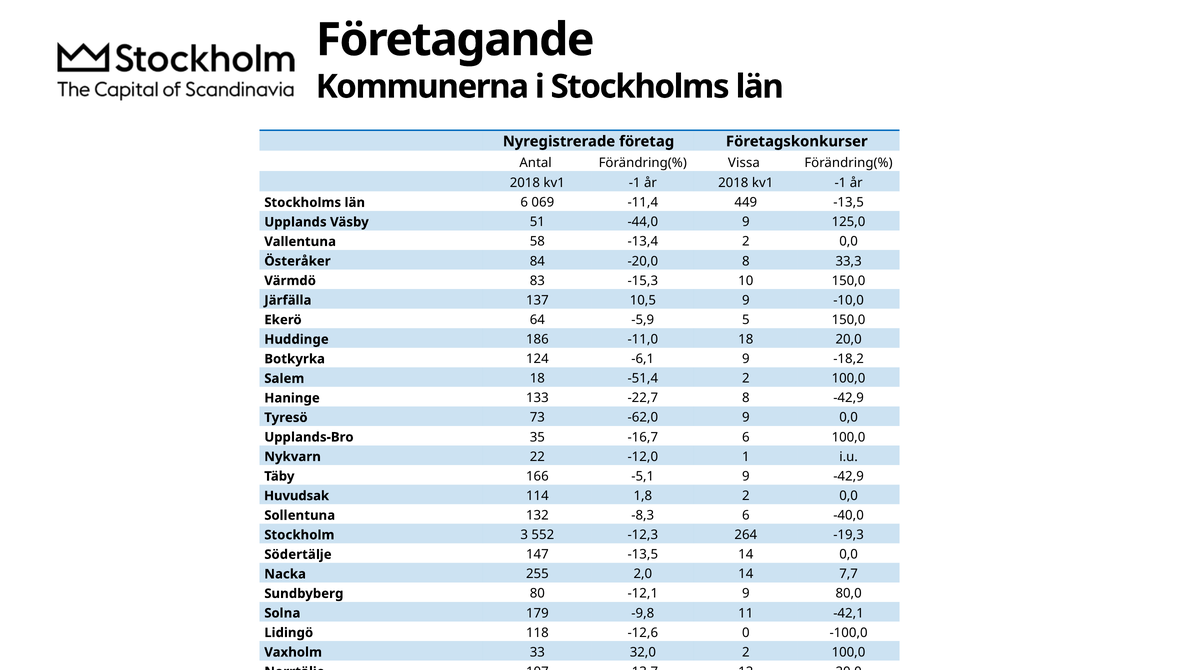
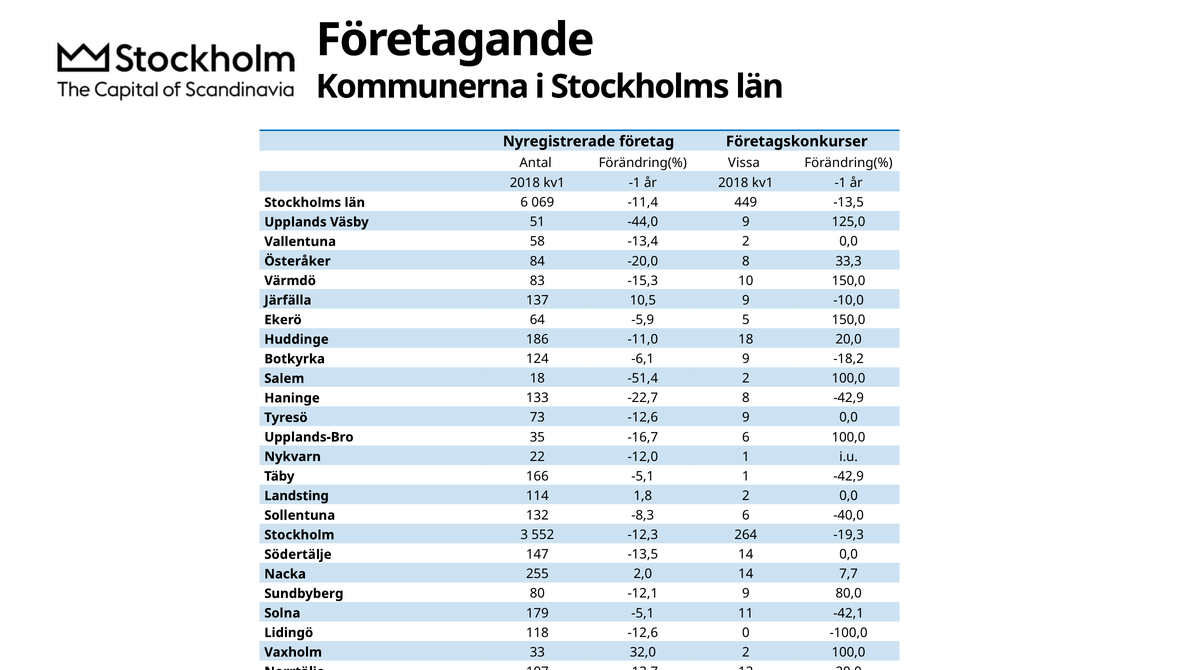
73 -62,0: -62,0 -> -12,6 (643, 418)
-5,1 9: 9 -> 1 (746, 476)
Huvudsak: Huvudsak -> Landsting (297, 496)
179 -9,8: -9,8 -> -5,1 (643, 613)
